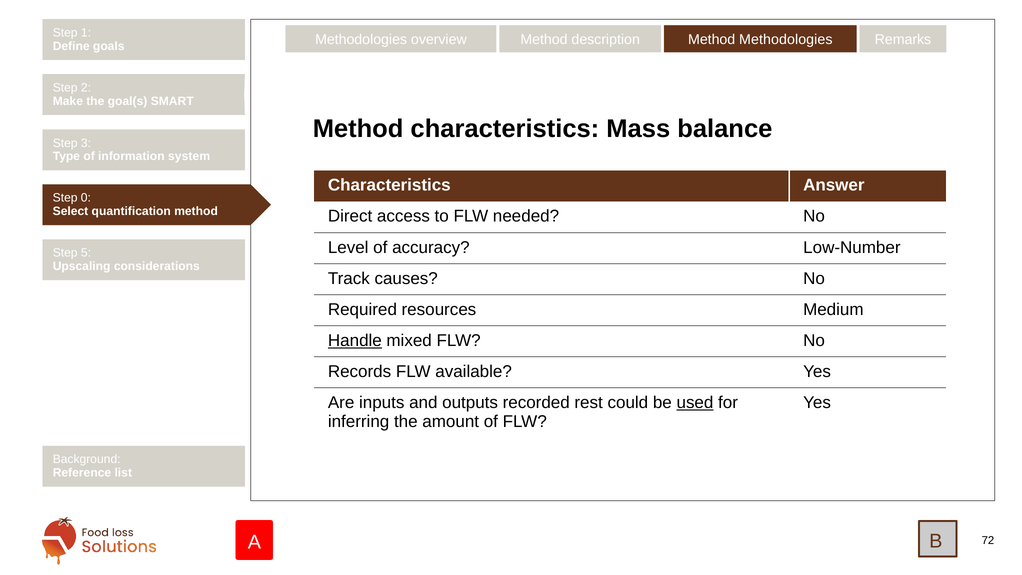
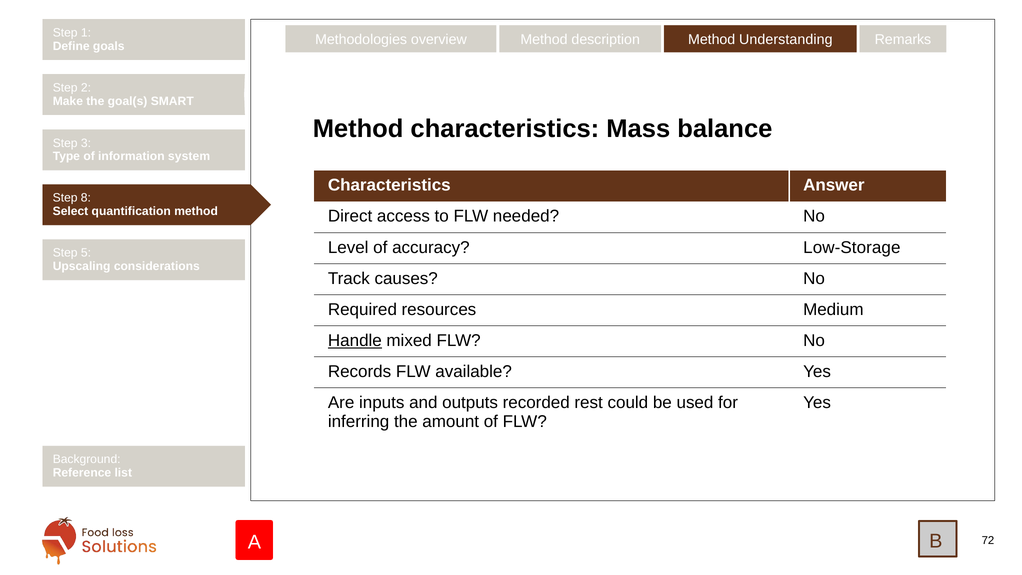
Method Methodologies: Methodologies -> Understanding (786, 40)
0: 0 -> 8 (86, 198)
Low-Number: Low-Number -> Low-Storage (852, 247)
used underline: present -> none (695, 402)
